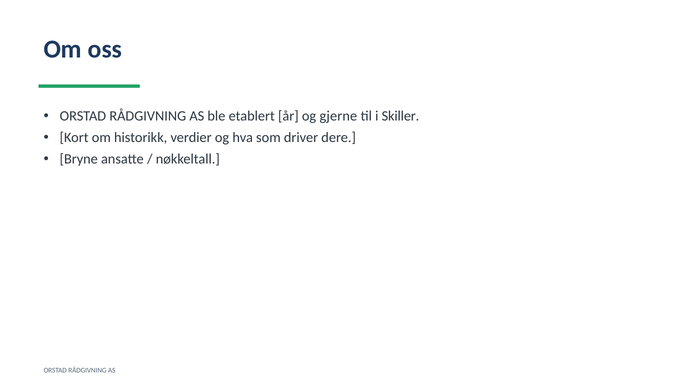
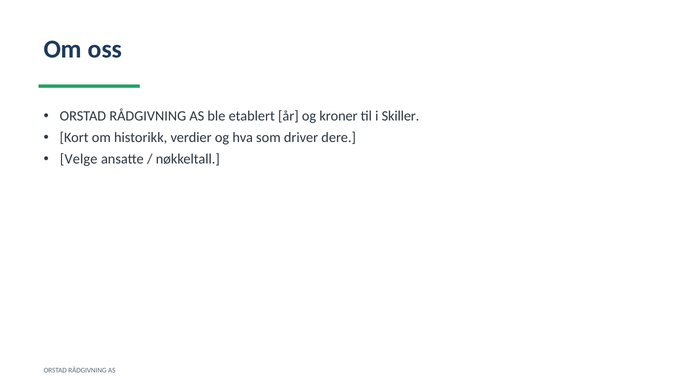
gjerne: gjerne -> kroner (339, 116)
Bryne: Bryne -> Velge (79, 159)
